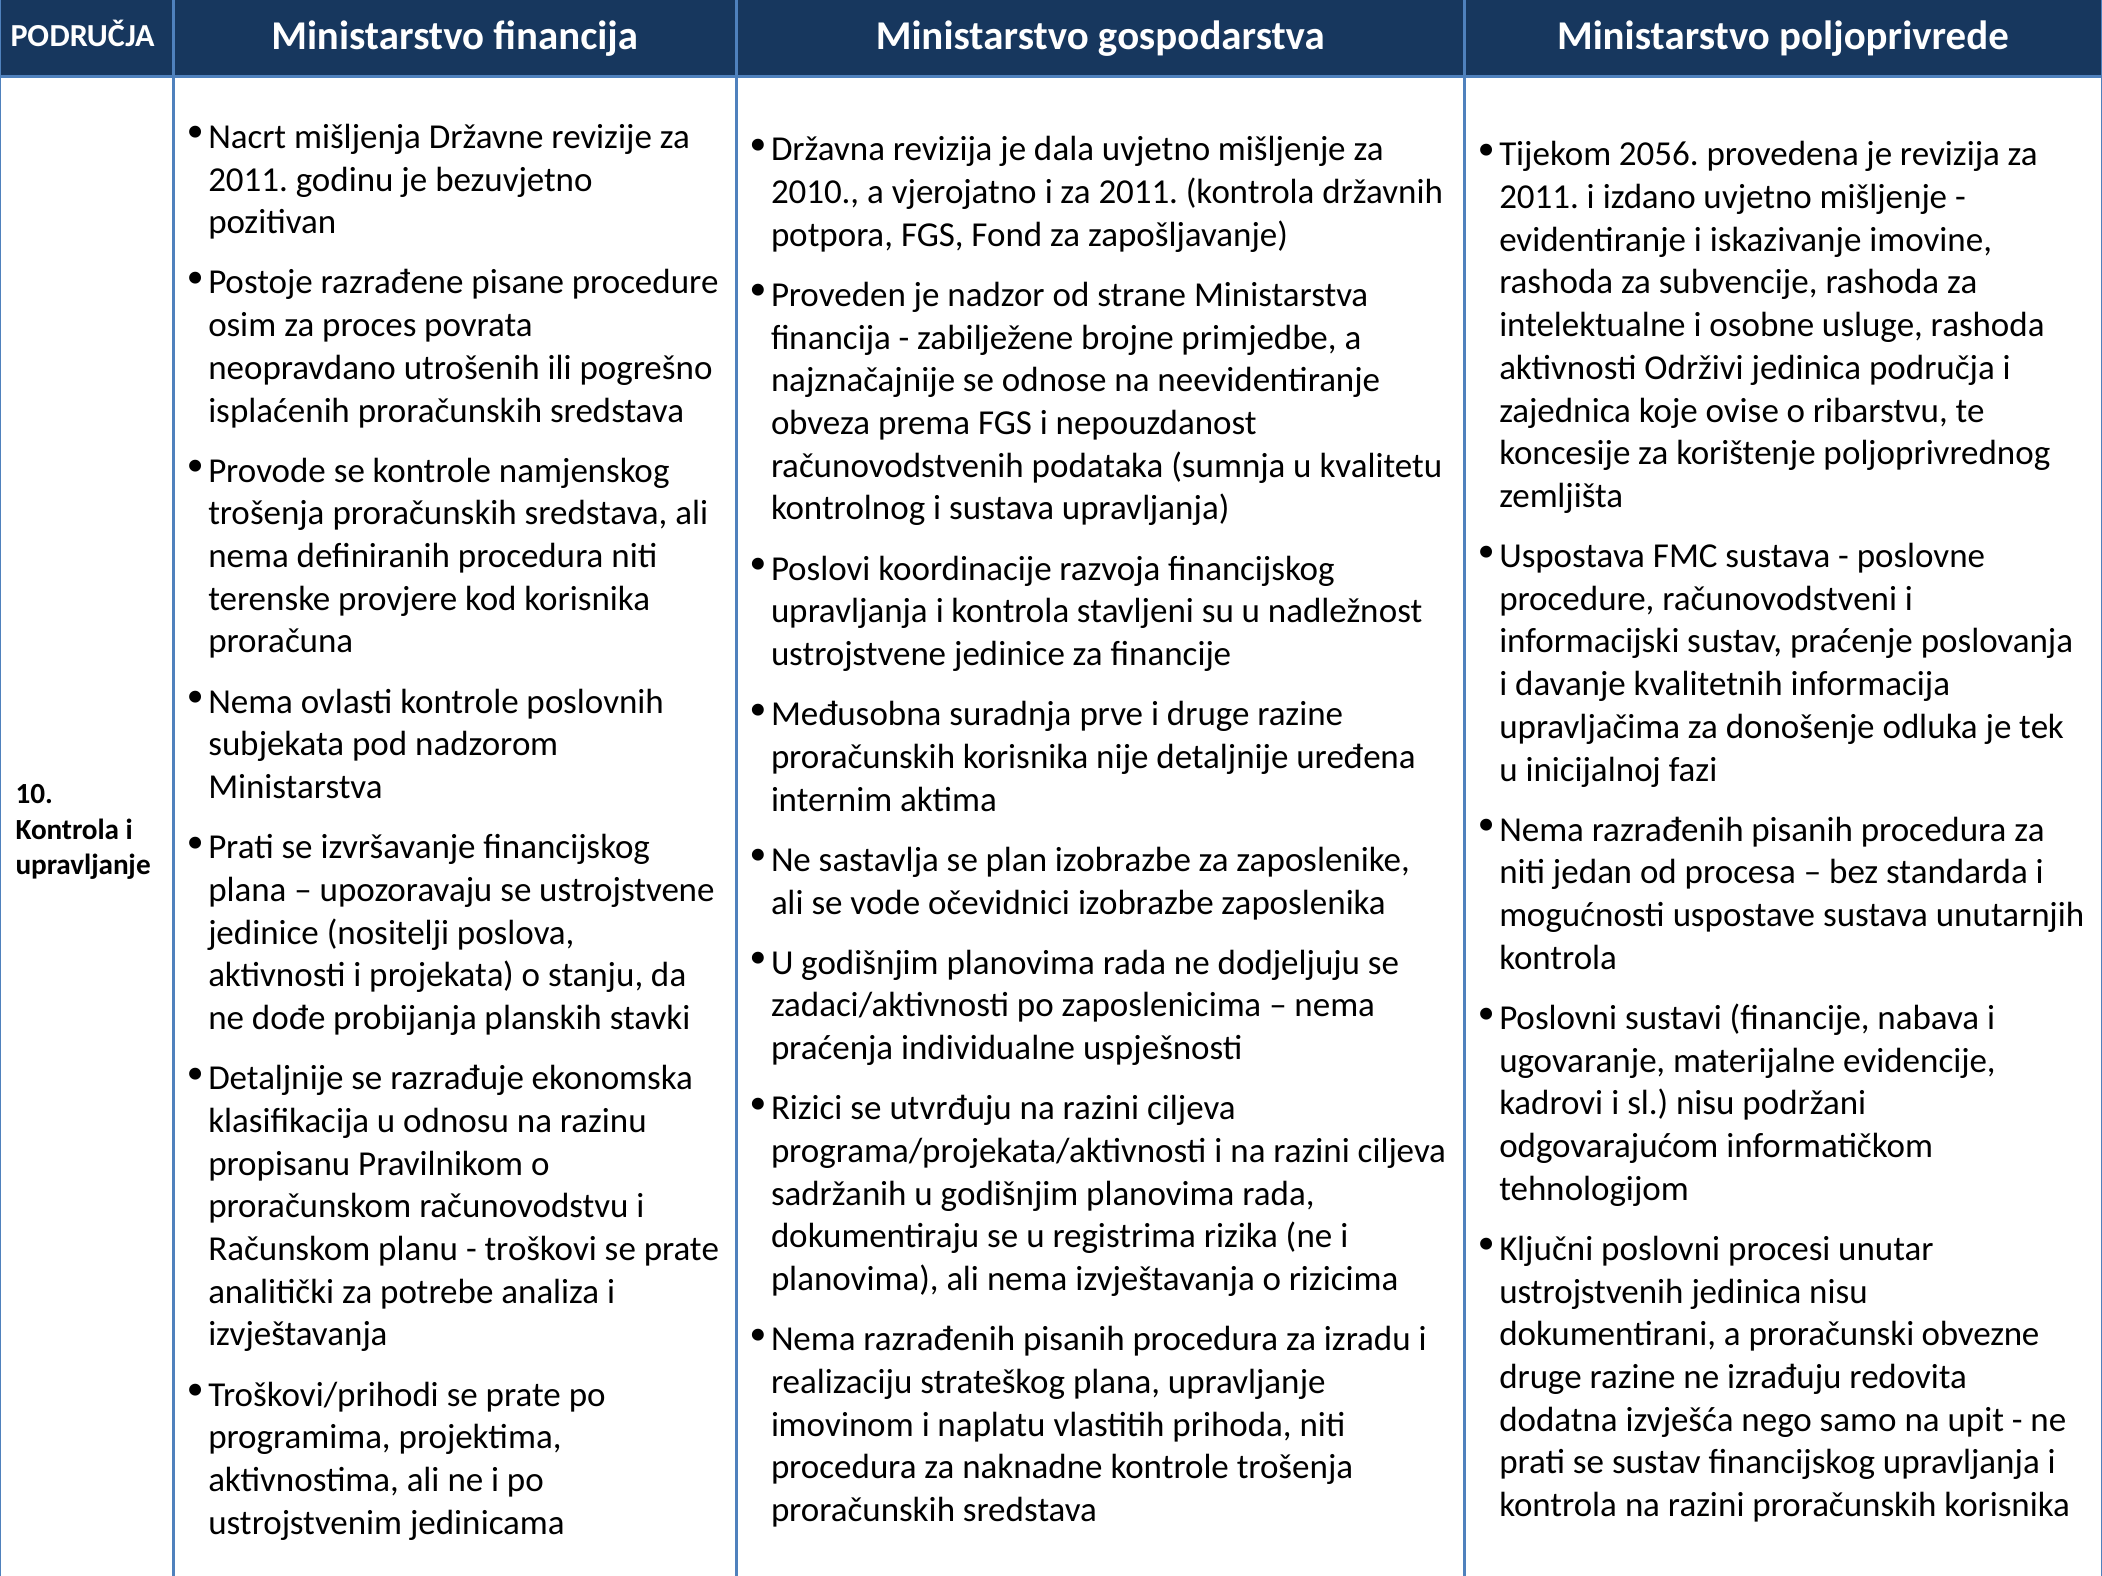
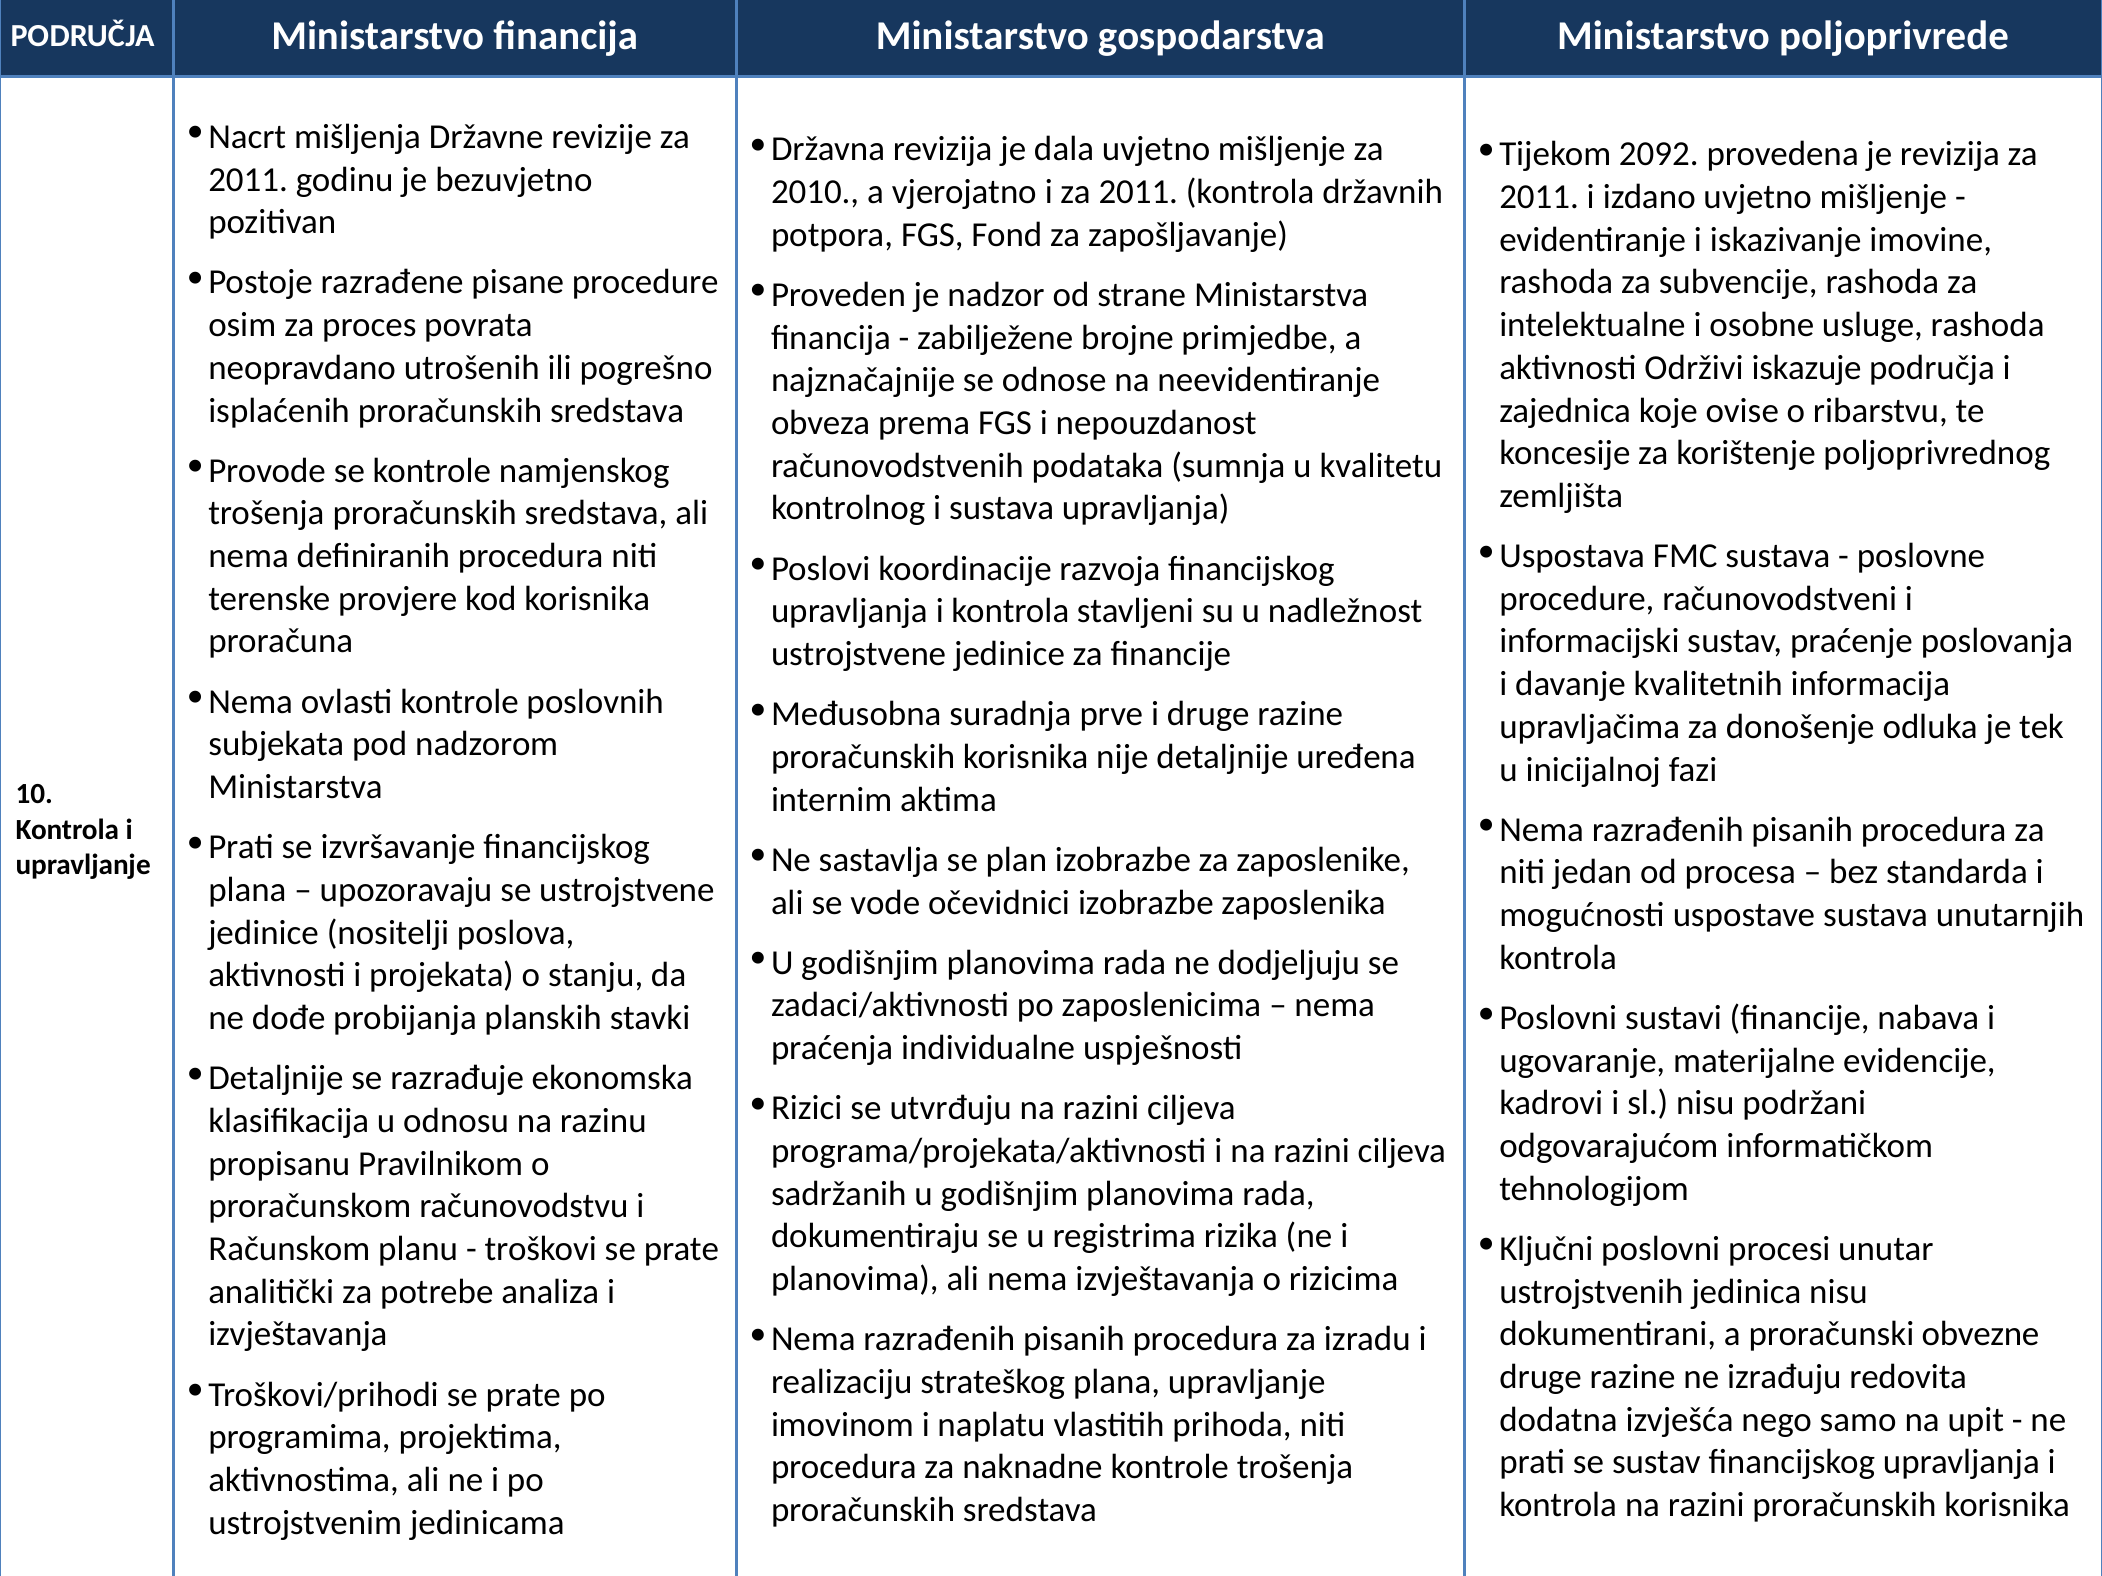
2056: 2056 -> 2092 (1659, 154)
Održivi jedinica: jedinica -> iskazuje (1807, 368)
